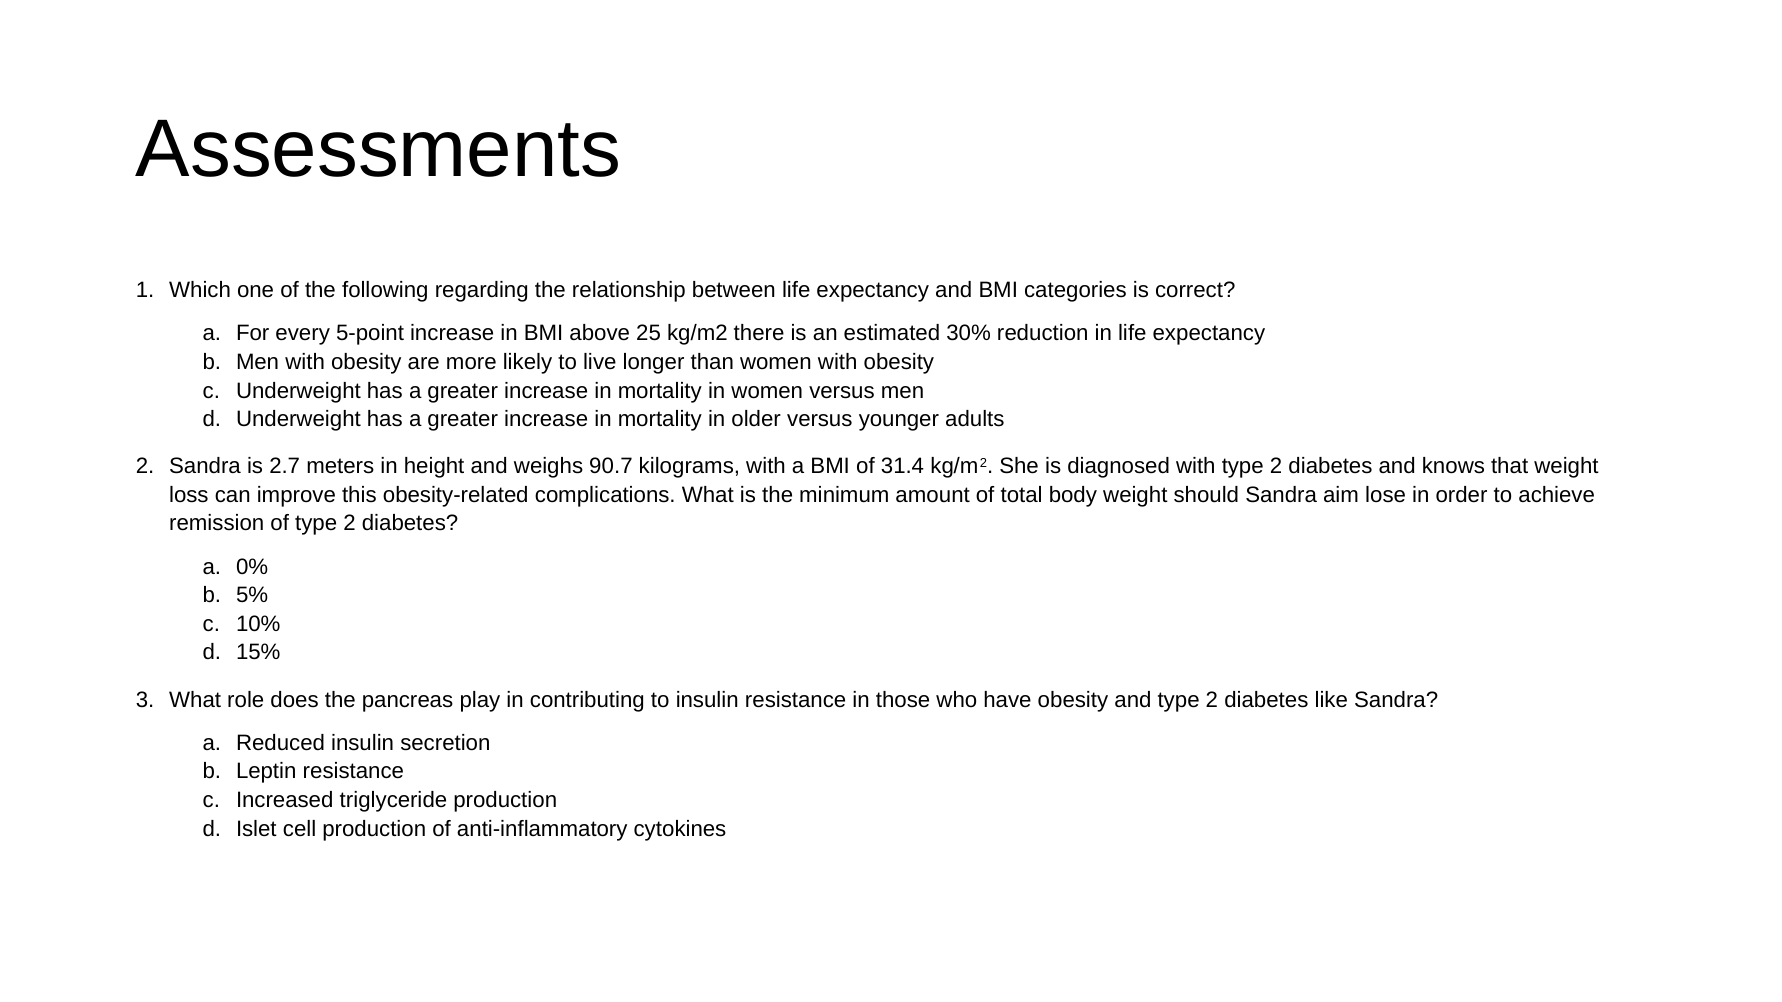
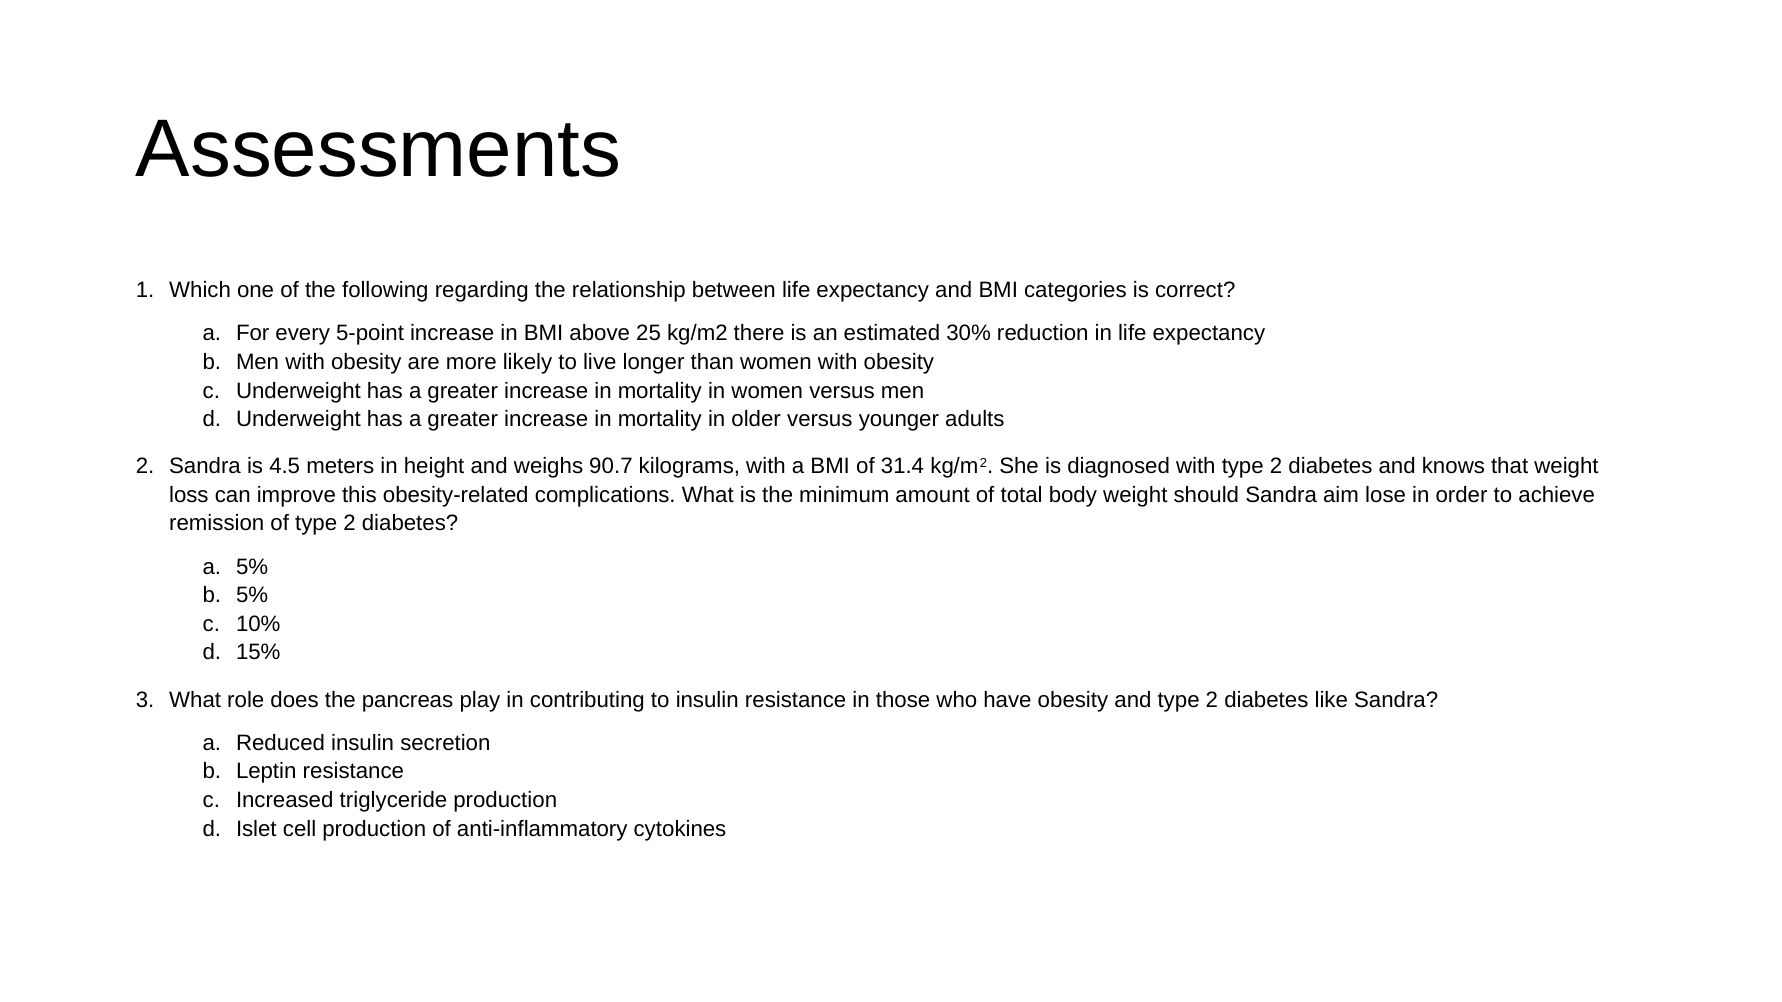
2.7: 2.7 -> 4.5 (285, 467)
a 0%: 0% -> 5% (252, 567)
